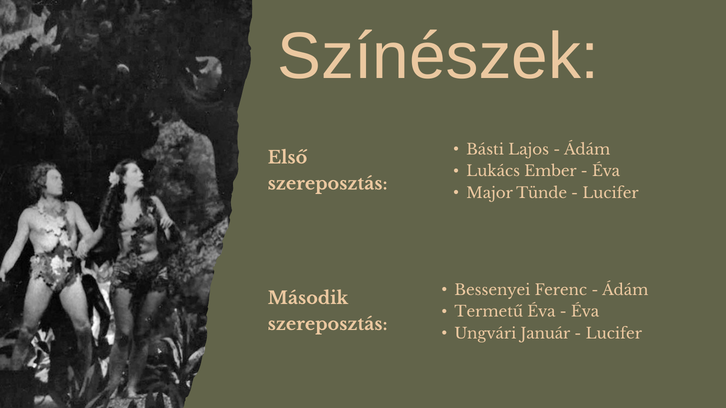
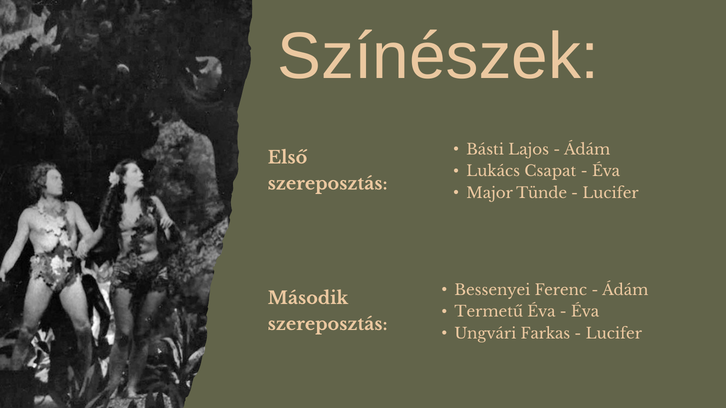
Ember: Ember -> Csapat (550, 172)
Január: Január -> Farkas (545, 334)
